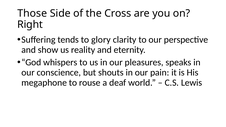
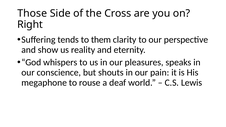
glory: glory -> them (101, 40)
